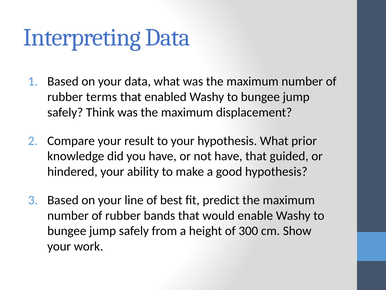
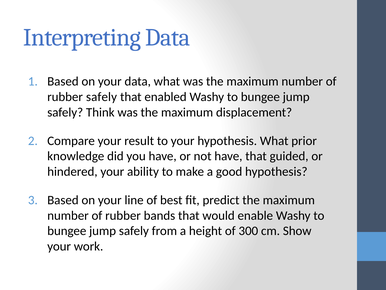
rubber terms: terms -> safely (101, 97)
